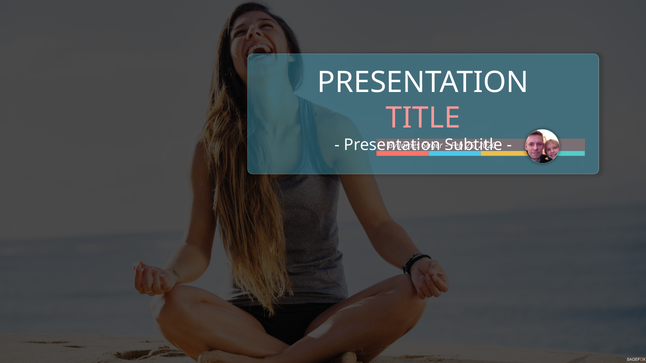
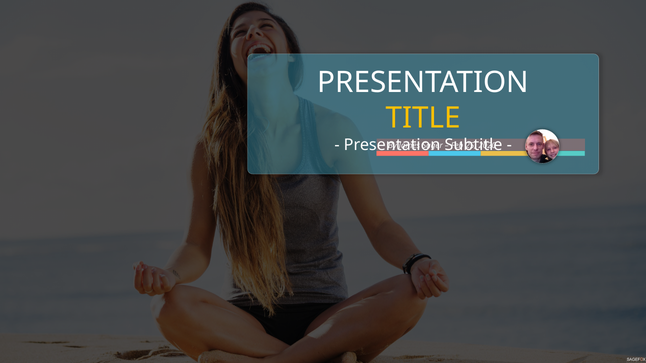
TITLE colour: pink -> yellow (423, 118)
